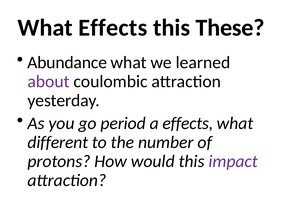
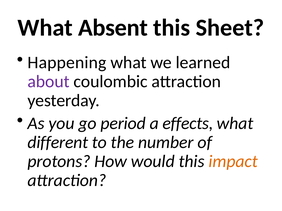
What Effects: Effects -> Absent (113, 28)
These: These -> Sheet (230, 28)
Abundance: Abundance -> Happening (67, 63)
impact colour: purple -> orange (233, 162)
